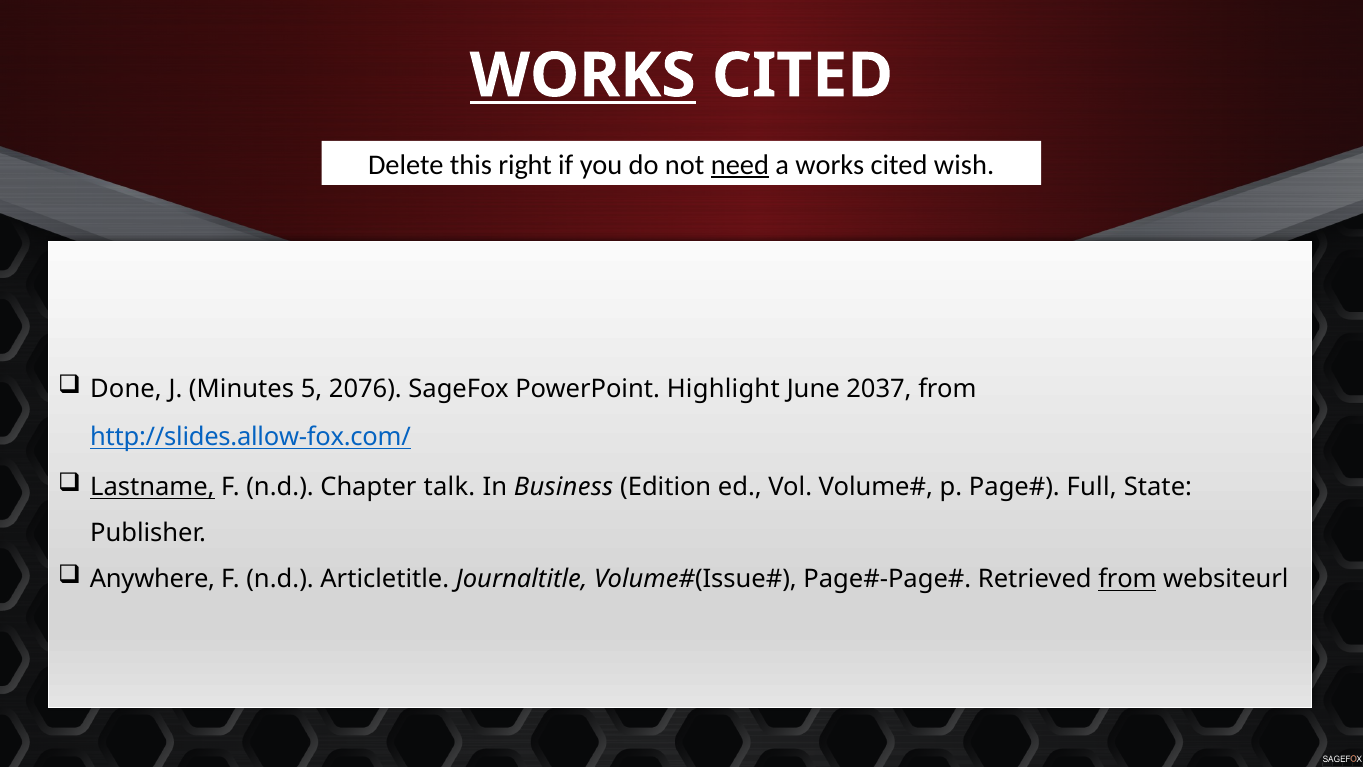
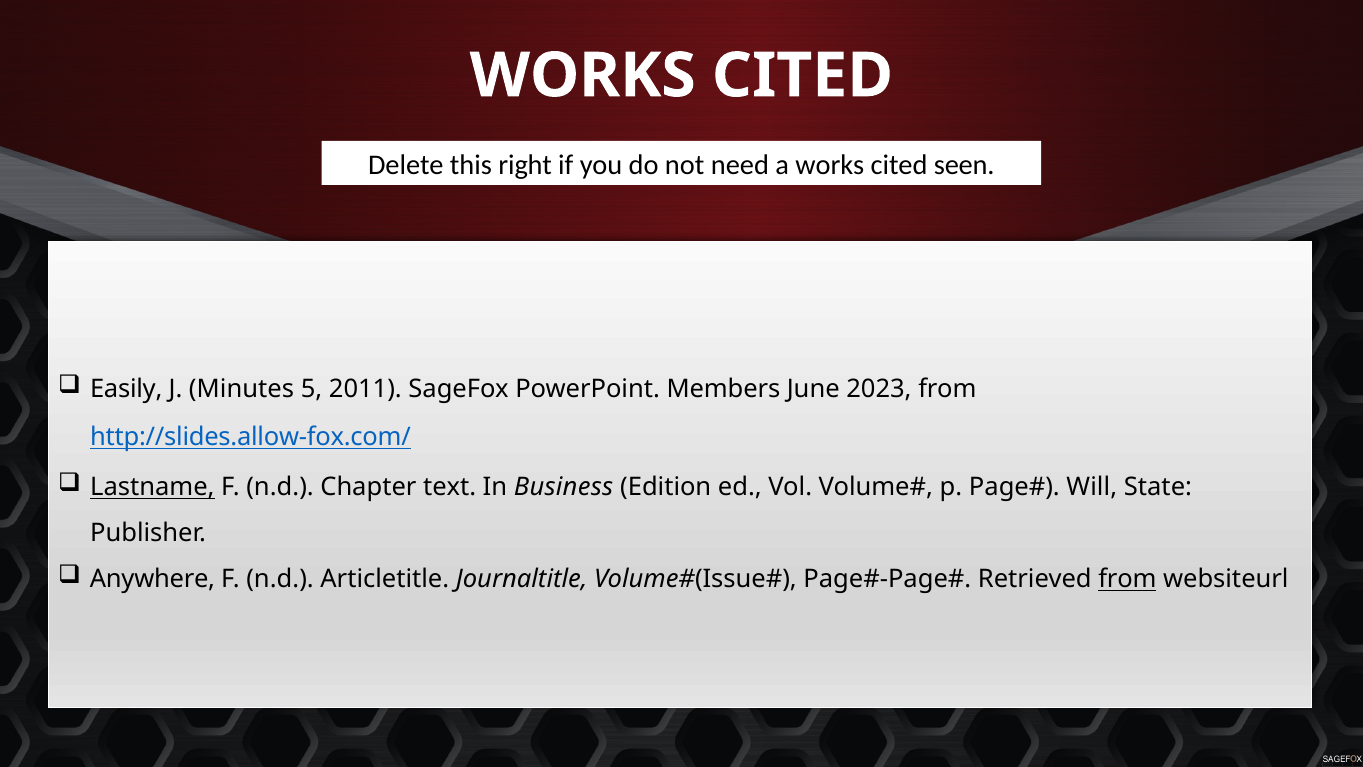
WORKS underline: present -> none (583, 76)
need underline: present -> none (740, 165)
wish: wish -> seen (964, 165)
Done: Done -> Easily (126, 389)
2076: 2076 -> 2011 (365, 389)
Highlight: Highlight -> Members (723, 389)
2037: 2037 -> 2023 (879, 389)
talk: talk -> text (450, 487)
Full: Full -> Will (1092, 487)
